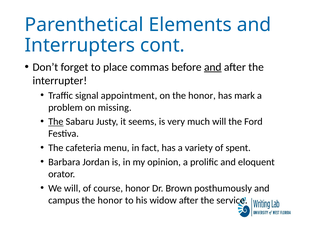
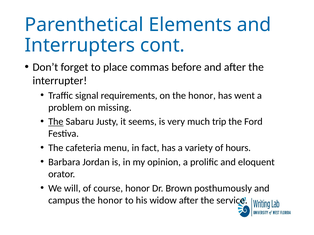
and underline: present -> none (213, 67)
appointment: appointment -> requirements (129, 96)
mark: mark -> went (245, 96)
much will: will -> trip (219, 122)
spent: spent -> hours (238, 148)
